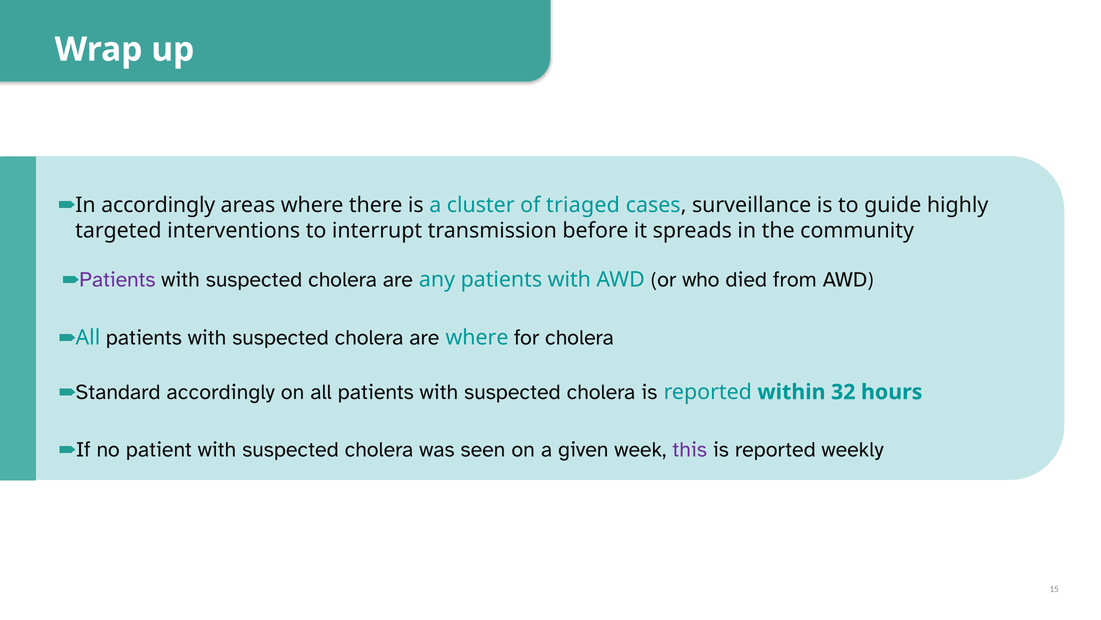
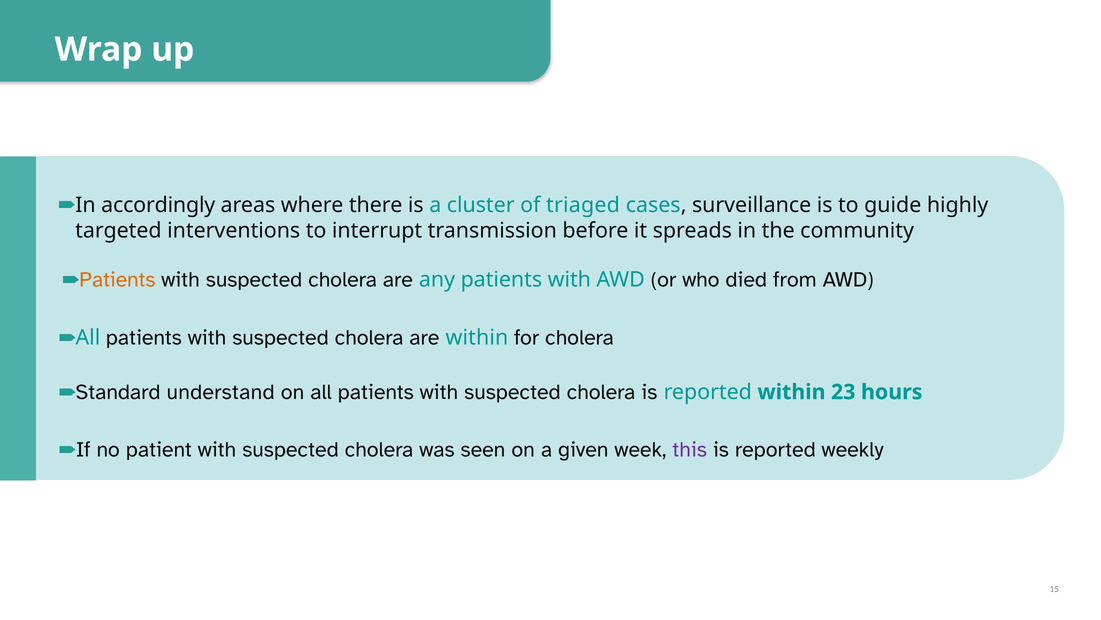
Patients colour: purple -> orange (117, 279)
are where: where -> within (477, 337)
Standard accordingly: accordingly -> understand (221, 392)
32: 32 -> 23 (843, 392)
